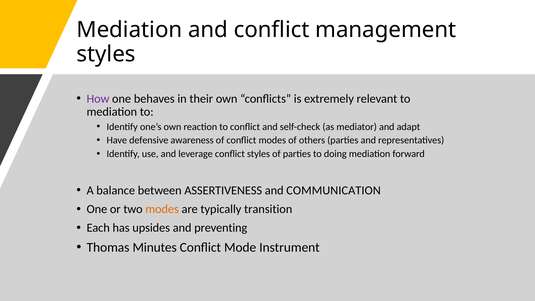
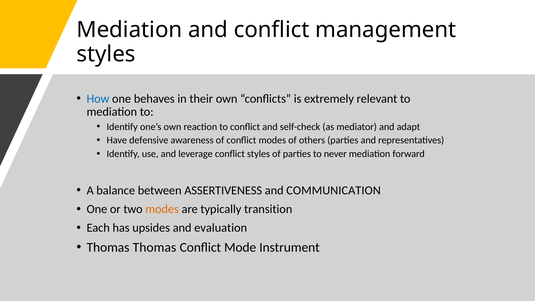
How colour: purple -> blue (98, 99)
doing: doing -> never (335, 154)
preventing: preventing -> evaluation (221, 228)
Thomas Minutes: Minutes -> Thomas (155, 247)
